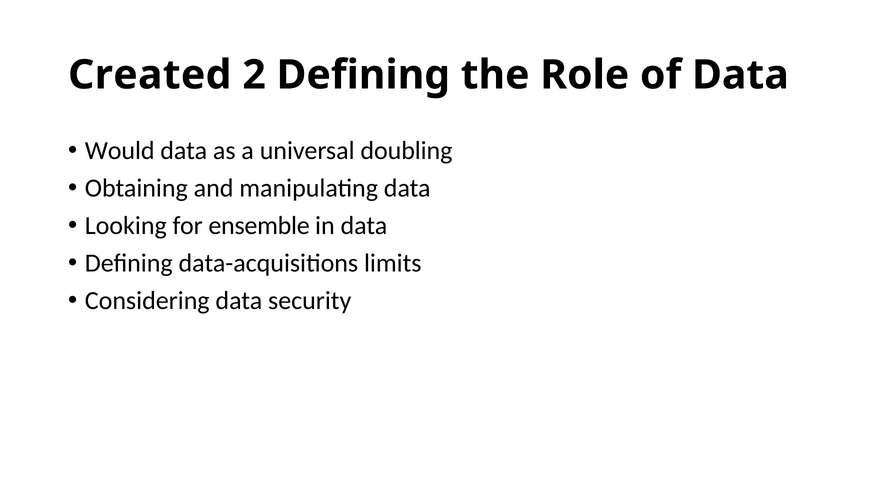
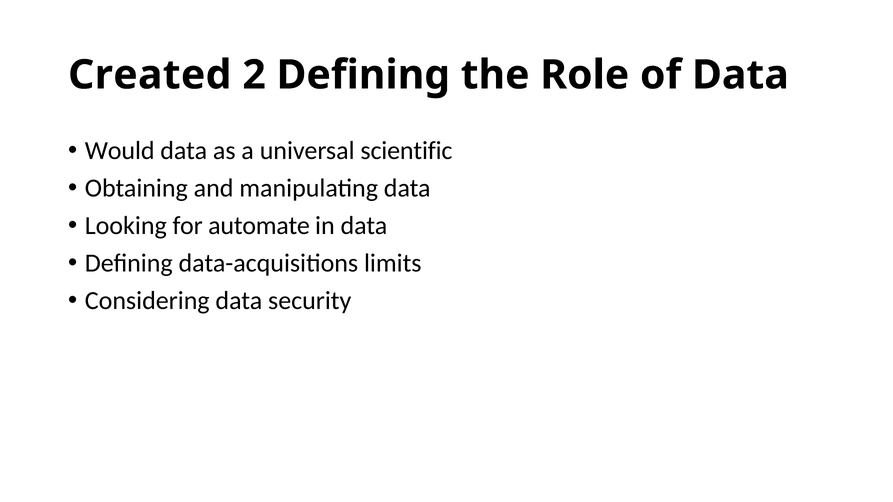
doubling: doubling -> scientific (406, 151)
ensemble: ensemble -> automate (259, 226)
